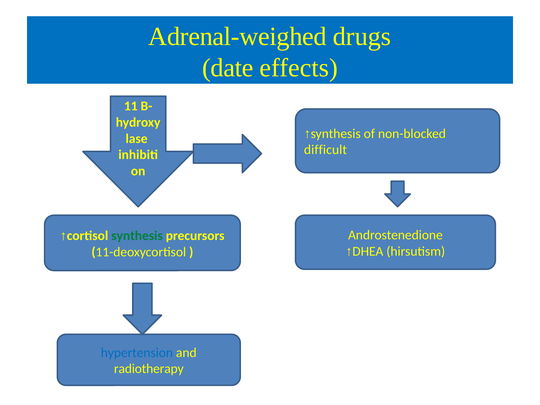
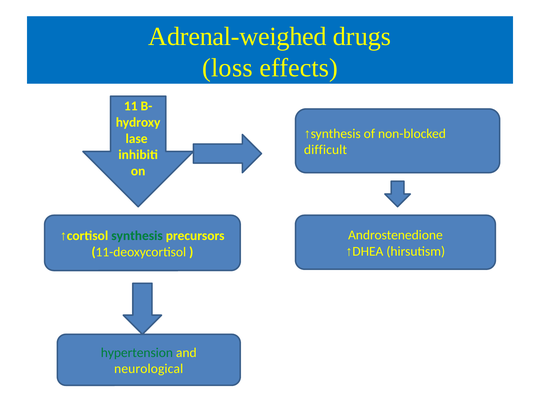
date: date -> loss (227, 68)
hypertension colour: blue -> green (137, 353)
radiotherapy: radiotherapy -> neurological (149, 369)
